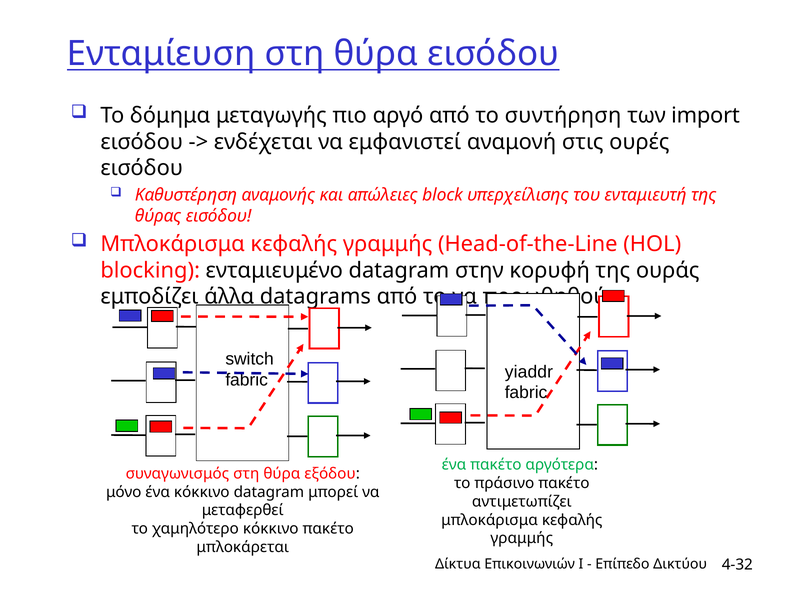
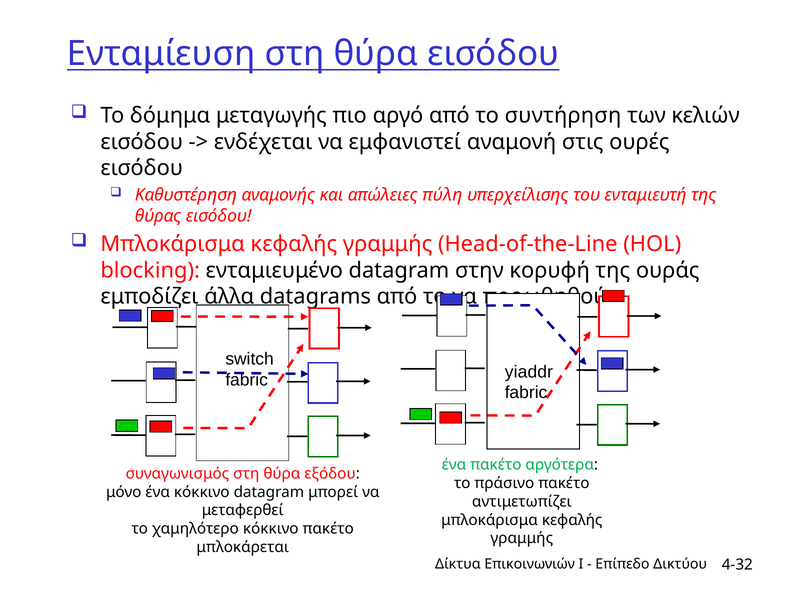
import: import -> κελιών (706, 116)
block: block -> πύλη (442, 195)
